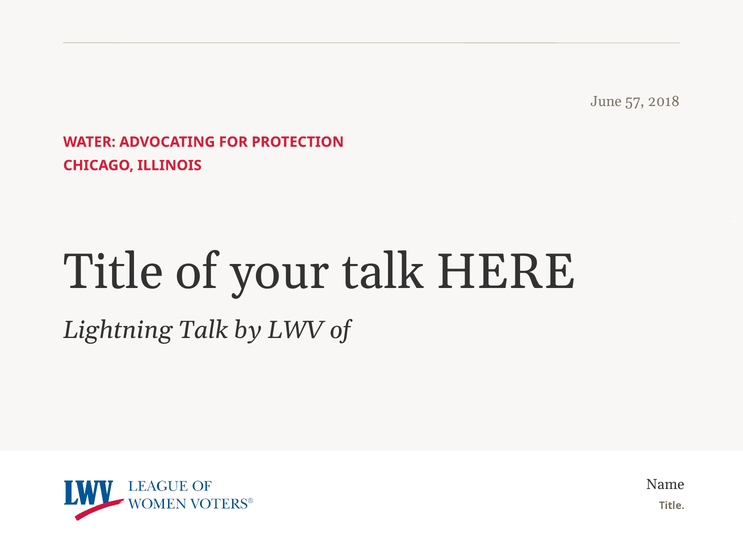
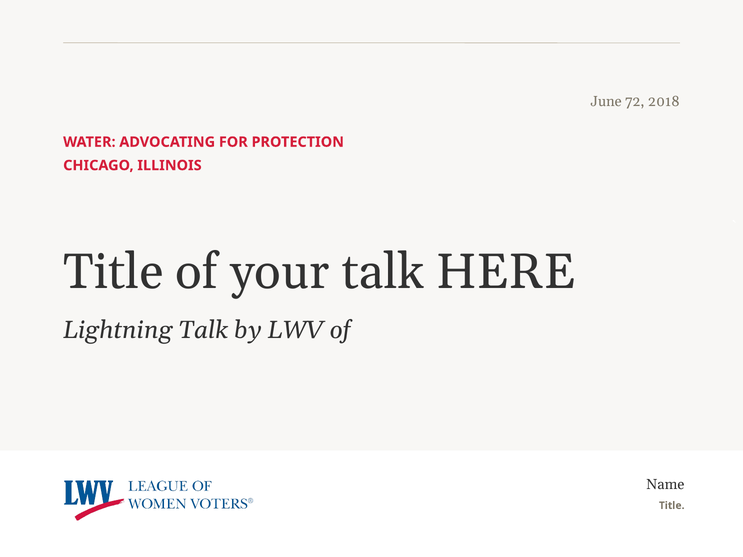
57: 57 -> 72 (635, 101)
